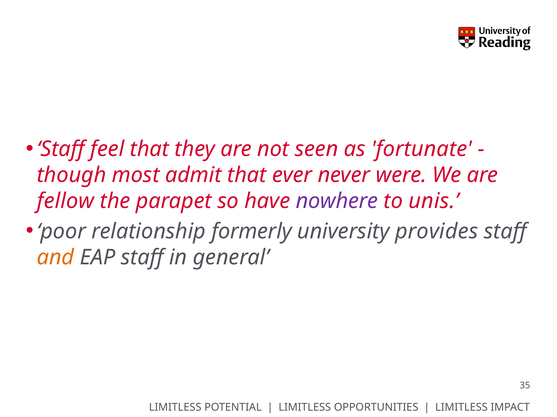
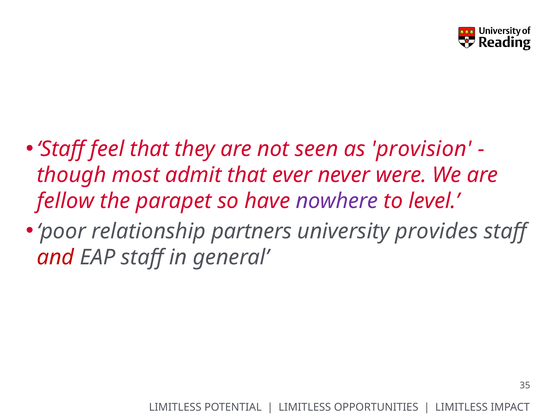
fortunate: fortunate -> provision (421, 149)
unis: unis -> level (434, 201)
formerly: formerly -> partners (252, 232)
and colour: orange -> red (56, 258)
